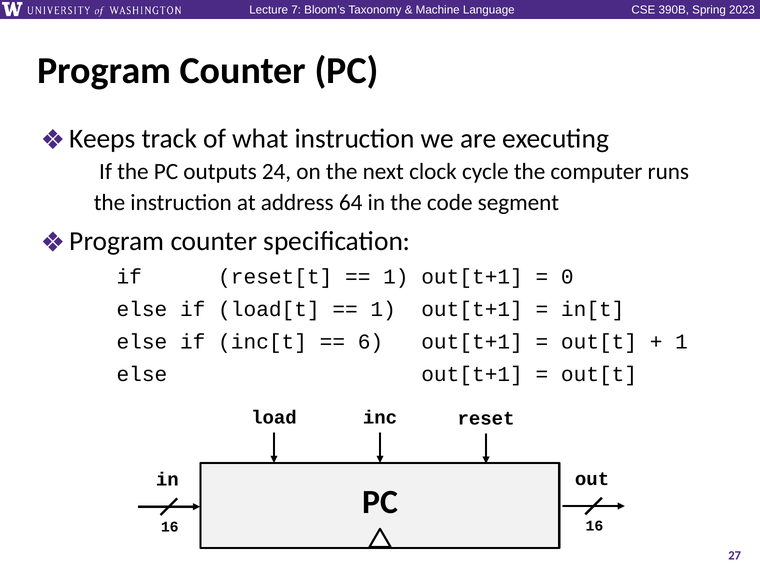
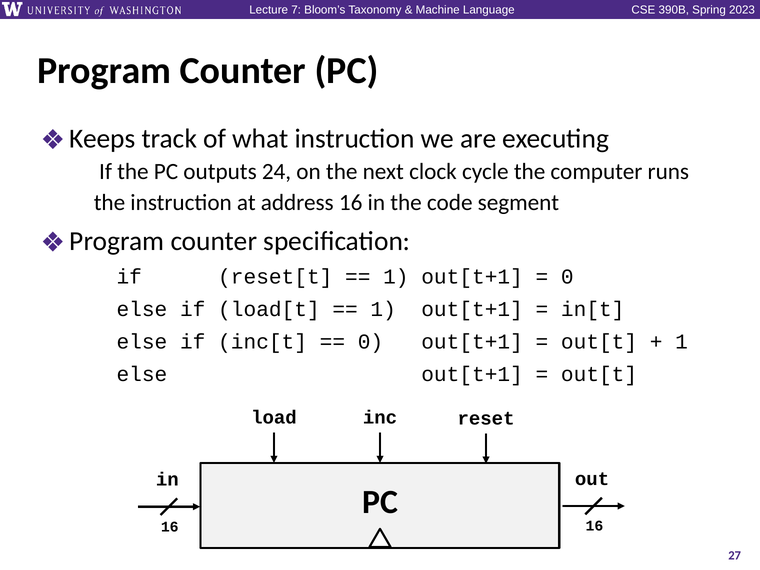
address 64: 64 -> 16 (351, 202)
6: 6 -> 0 (370, 342)
